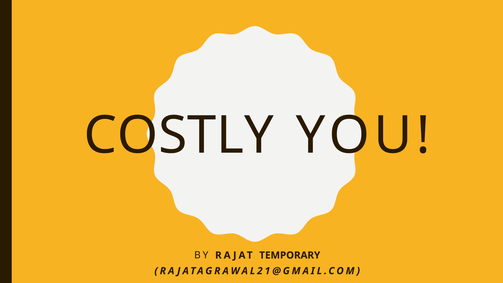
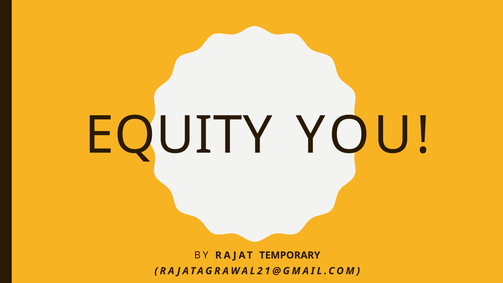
COSTLY: COSTLY -> EQUITY (179, 136)
